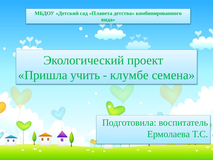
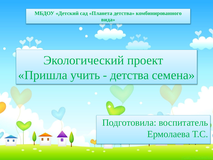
клумбе: клумбе -> детства (129, 75)
